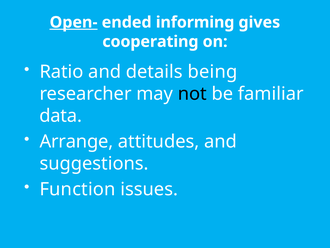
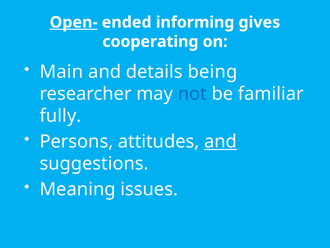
Ratio: Ratio -> Main (61, 72)
not colour: black -> blue (192, 94)
data: data -> fully (60, 116)
Arrange: Arrange -> Persons (76, 141)
and underline: none -> present (221, 141)
Function: Function -> Meaning (78, 189)
